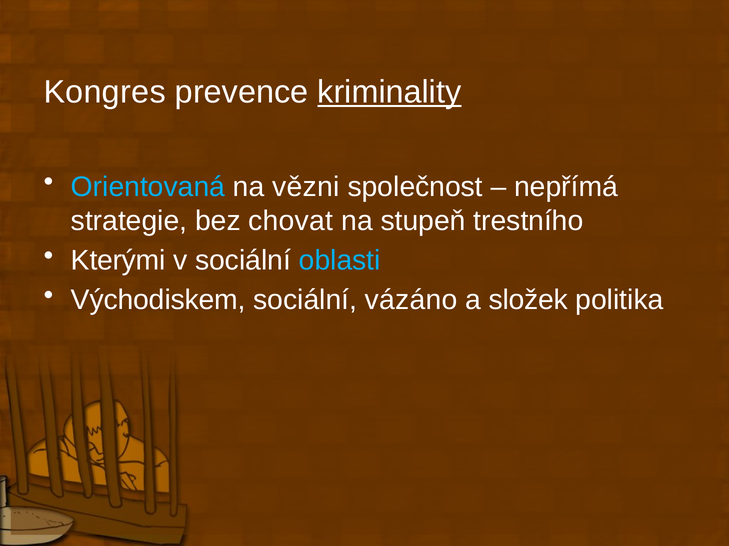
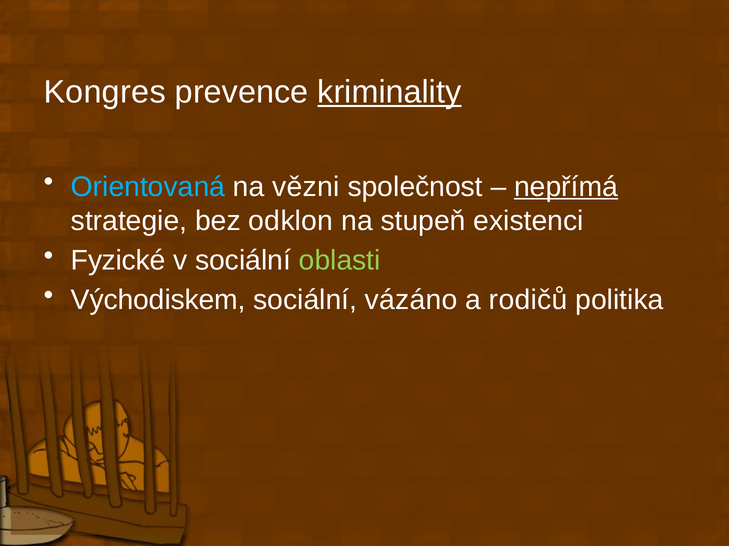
nepřímá underline: none -> present (566, 187)
chovat: chovat -> odklon (291, 221)
trestního: trestního -> existenci (528, 221)
Kterými: Kterými -> Fyzické (118, 261)
oblasti colour: light blue -> light green (340, 261)
složek: složek -> rodičů (528, 300)
